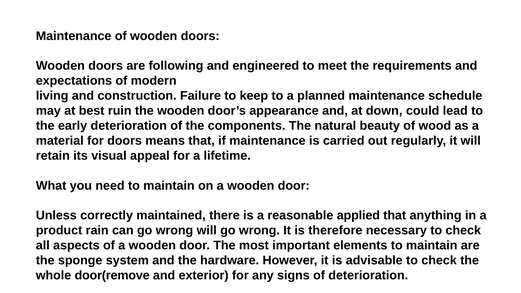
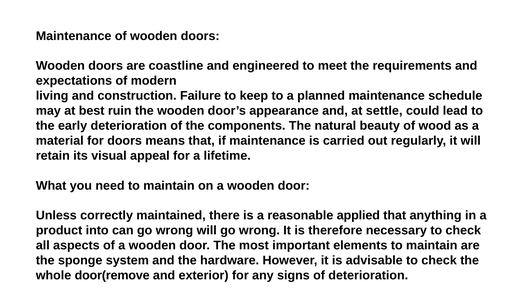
following: following -> coastline (176, 66)
down: down -> settle (384, 111)
rain: rain -> into (97, 230)
